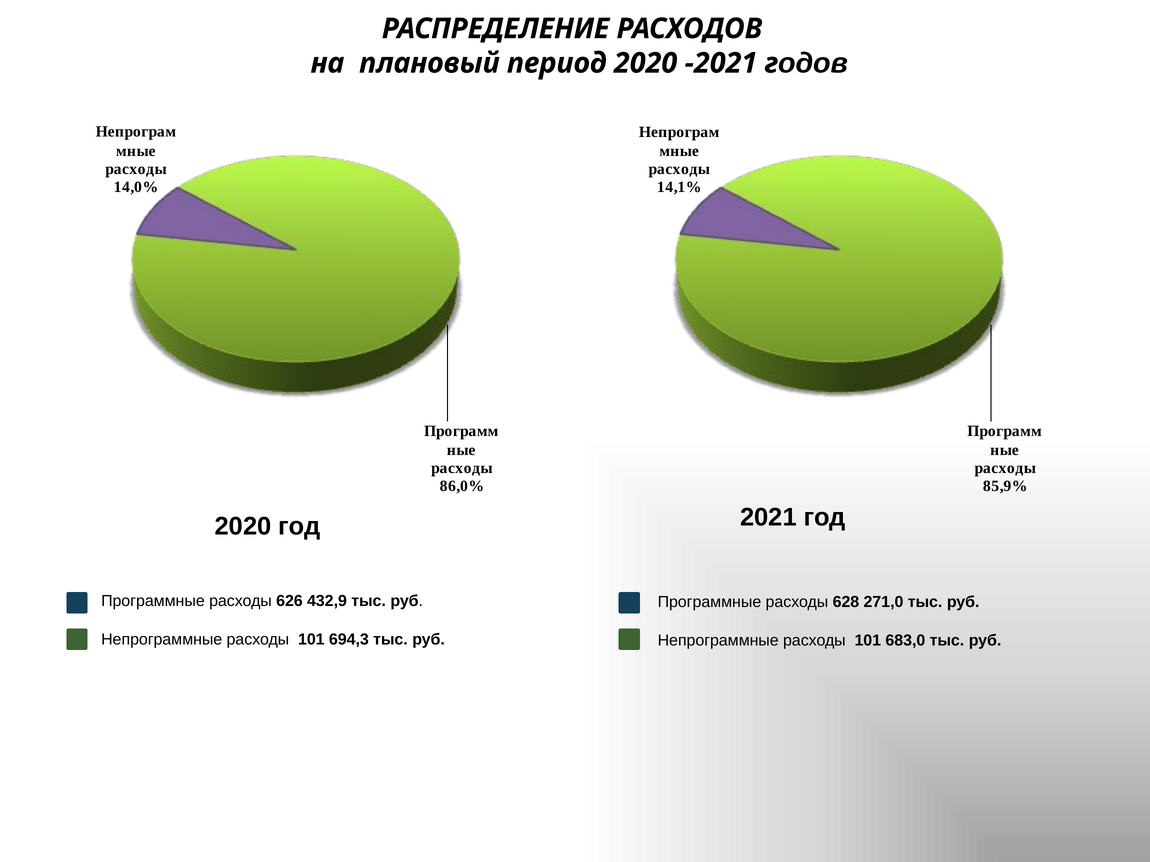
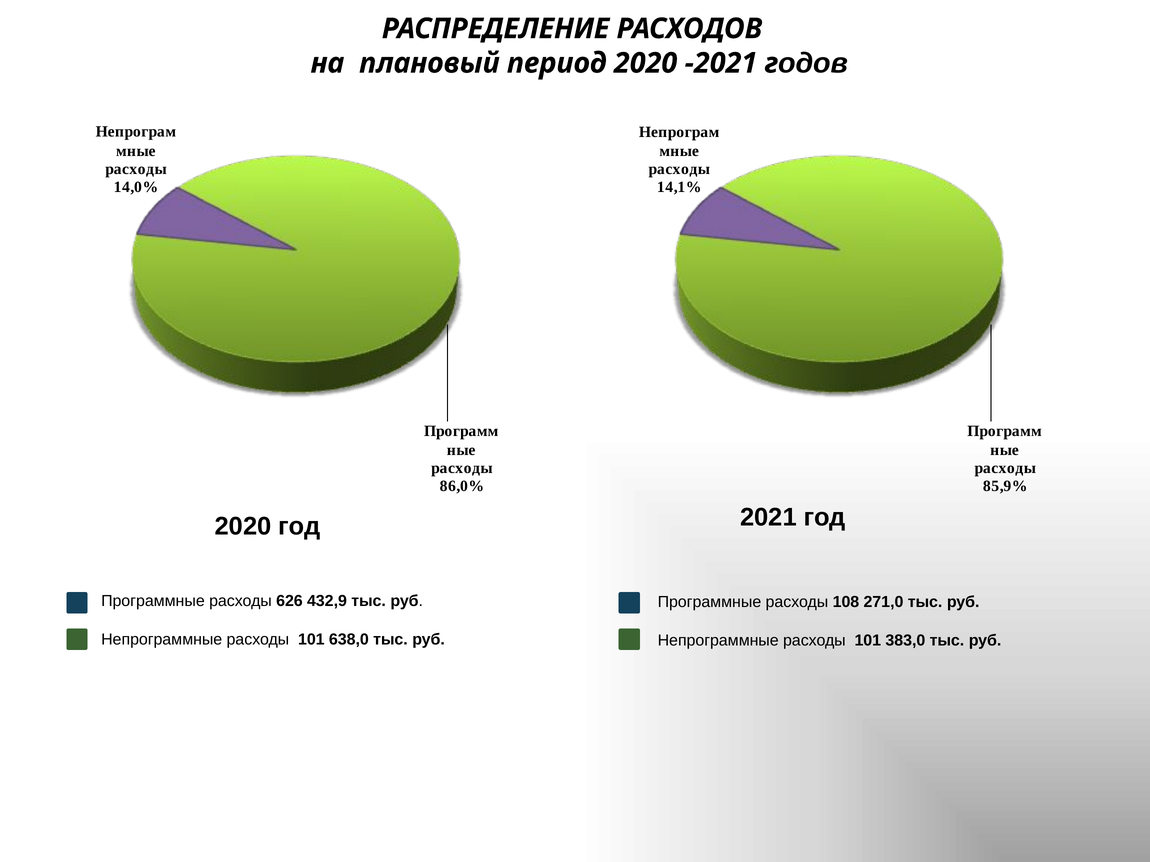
628: 628 -> 108 (846, 603)
694,3: 694,3 -> 638,0 (349, 640)
683,0: 683,0 -> 383,0 (905, 641)
